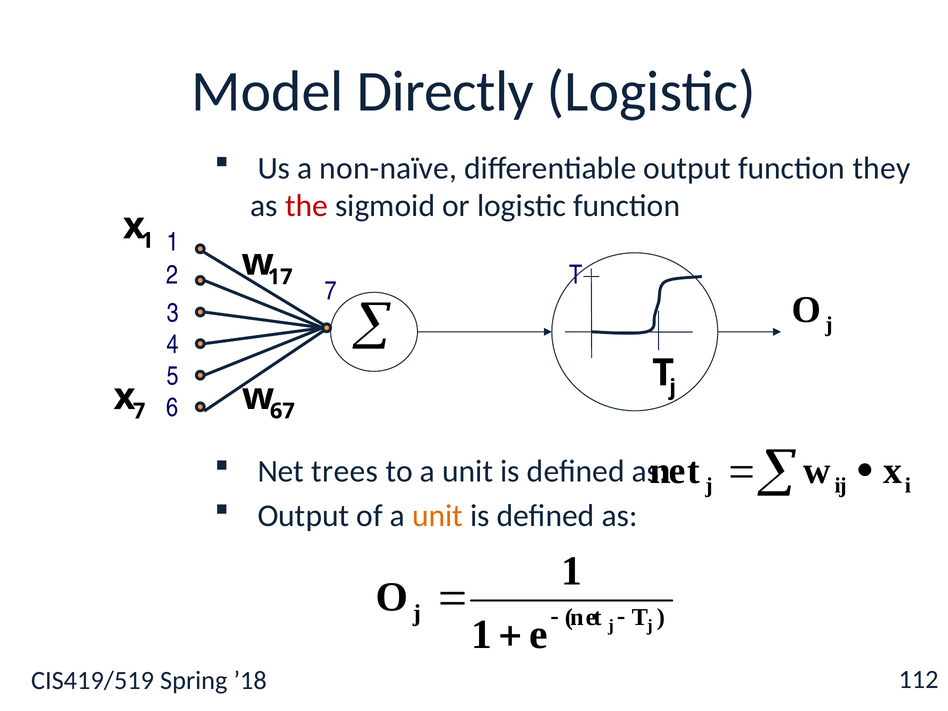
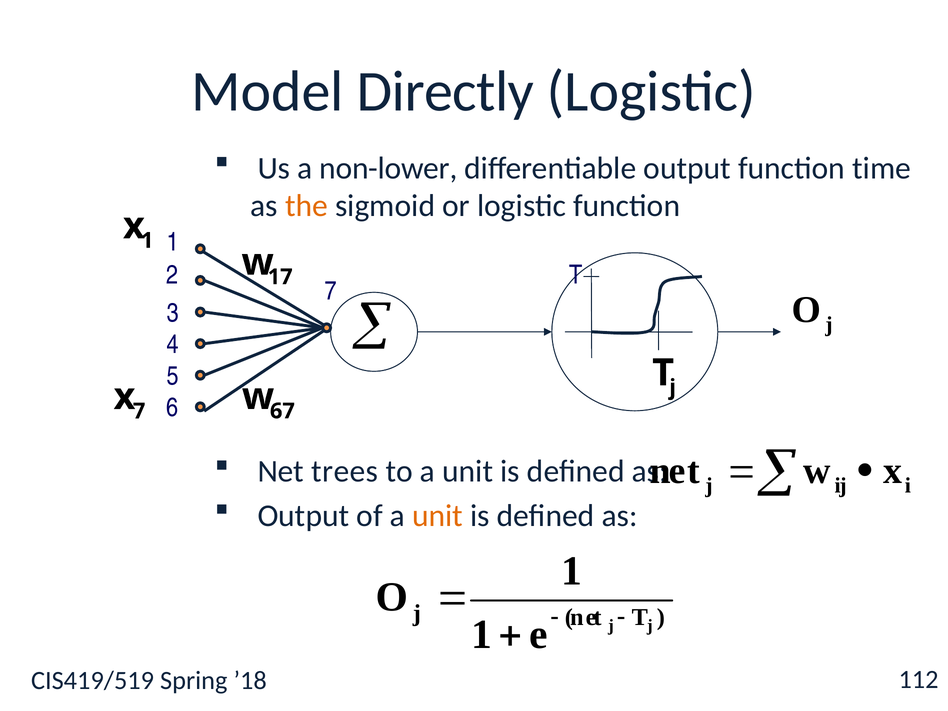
non-naïve: non-naïve -> non-lower (388, 168)
they: they -> time (882, 168)
the colour: red -> orange (306, 206)
